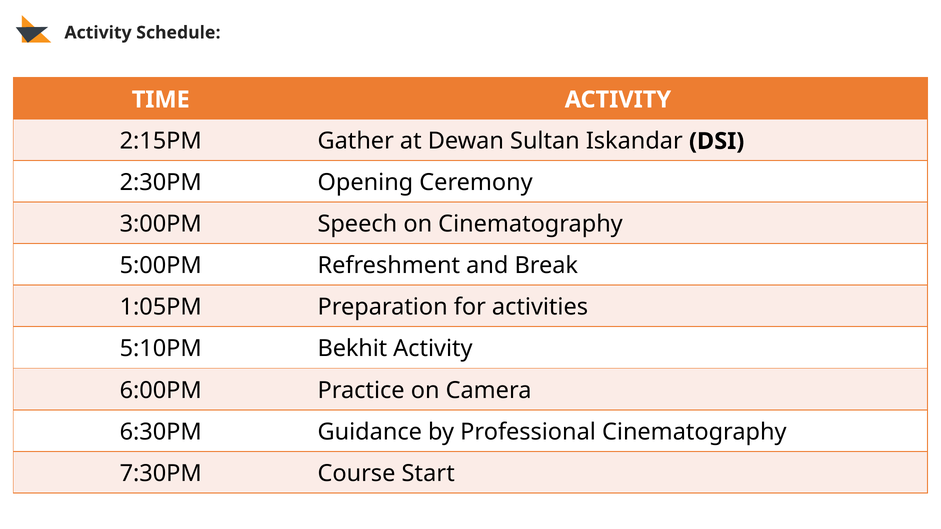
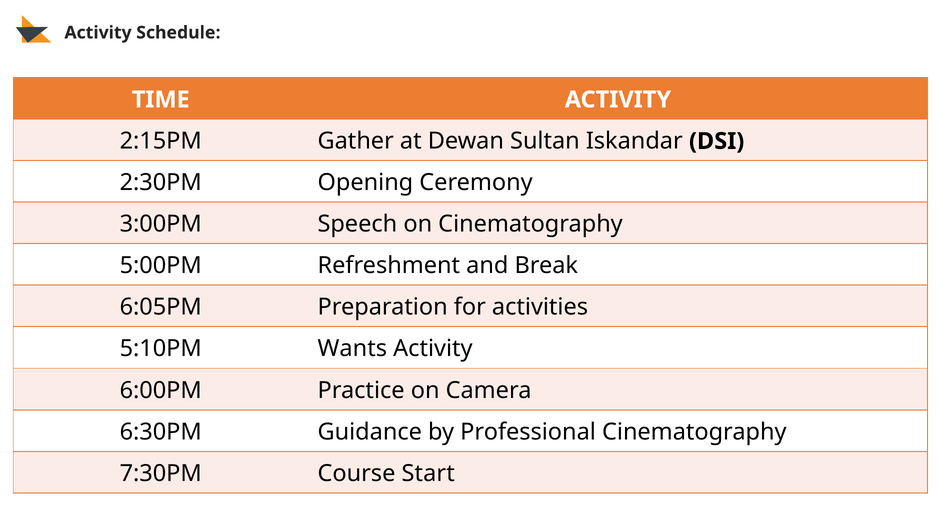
1:05PM: 1:05PM -> 6:05PM (161, 307)
Bekhit: Bekhit -> Wants (352, 349)
